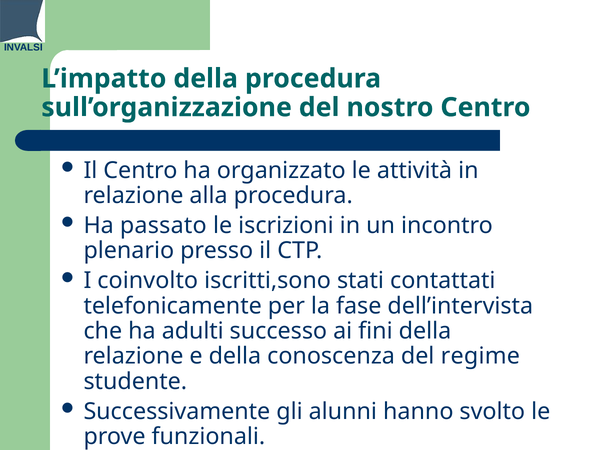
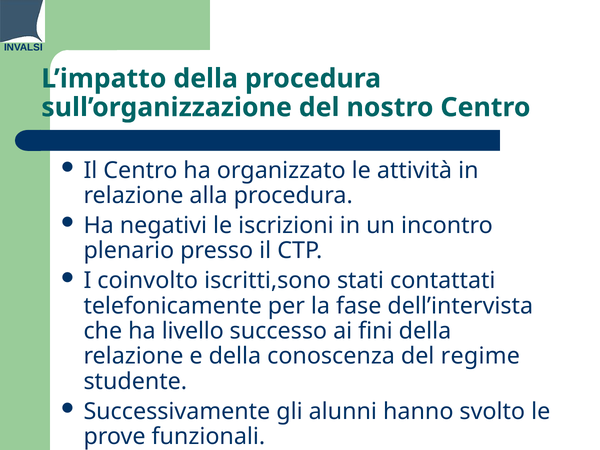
passato: passato -> negativi (163, 226)
adulti: adulti -> livello (193, 331)
